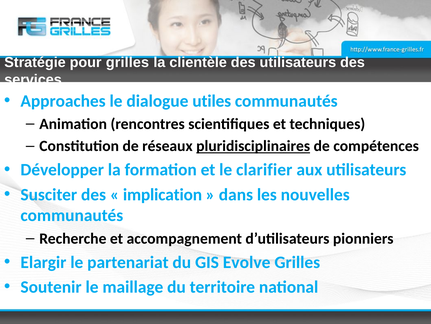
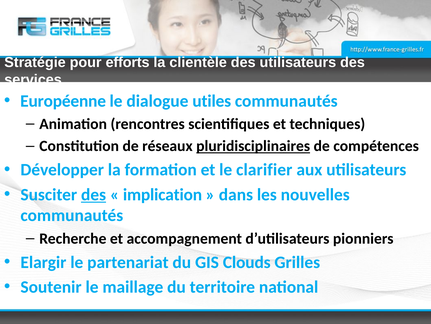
pour grilles: grilles -> efforts (128, 62)
Approaches: Approaches -> Européenne (63, 101)
des underline: none -> present (94, 194)
Evolve: Evolve -> Clouds (247, 262)
